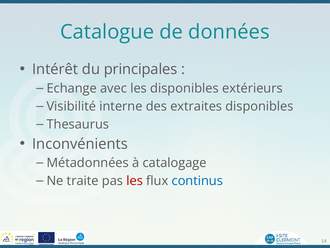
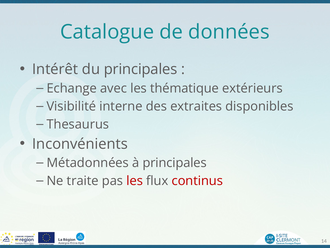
les disponibles: disponibles -> thématique (185, 88)
à catalogage: catalogage -> principales (175, 163)
continus colour: blue -> red (197, 180)
